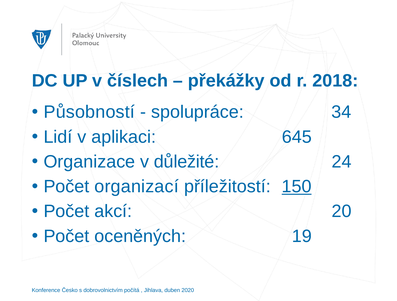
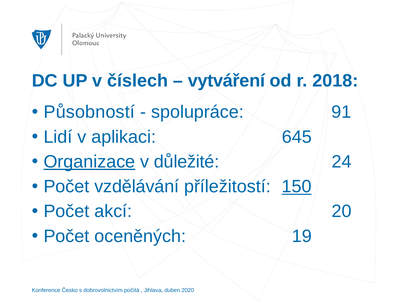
překážky: překážky -> vytváření (226, 81)
34: 34 -> 91 (341, 112)
Organizace underline: none -> present (89, 162)
organizací: organizací -> vzdělávání (137, 187)
